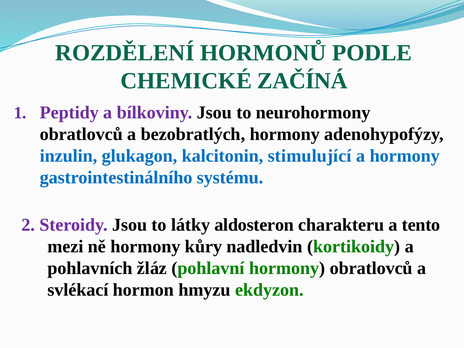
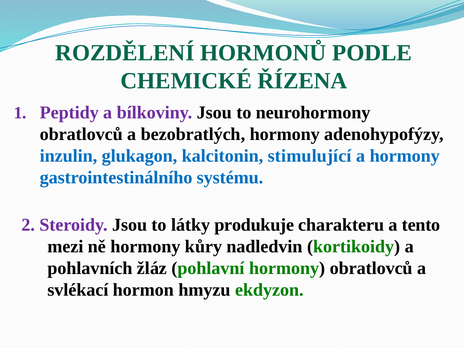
ZAČÍNÁ: ZAČÍNÁ -> ŘÍZENA (302, 81)
aldosteron: aldosteron -> produkuje (254, 225)
